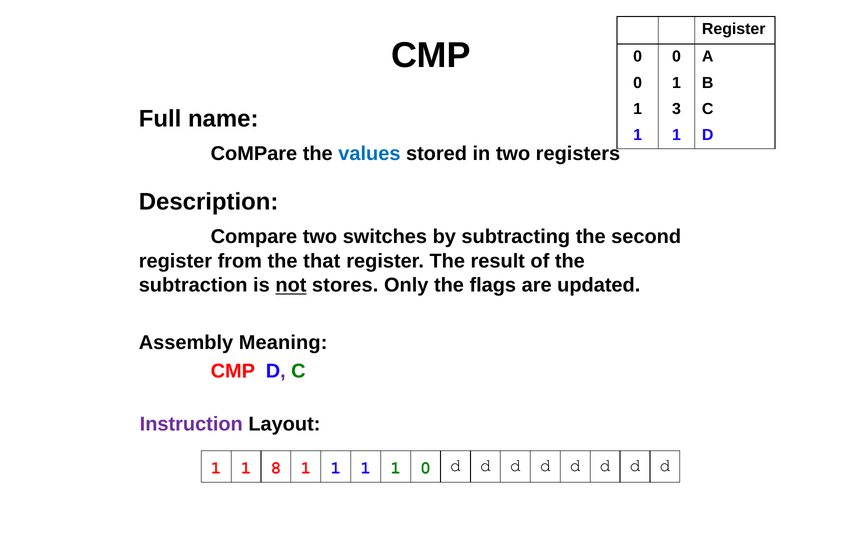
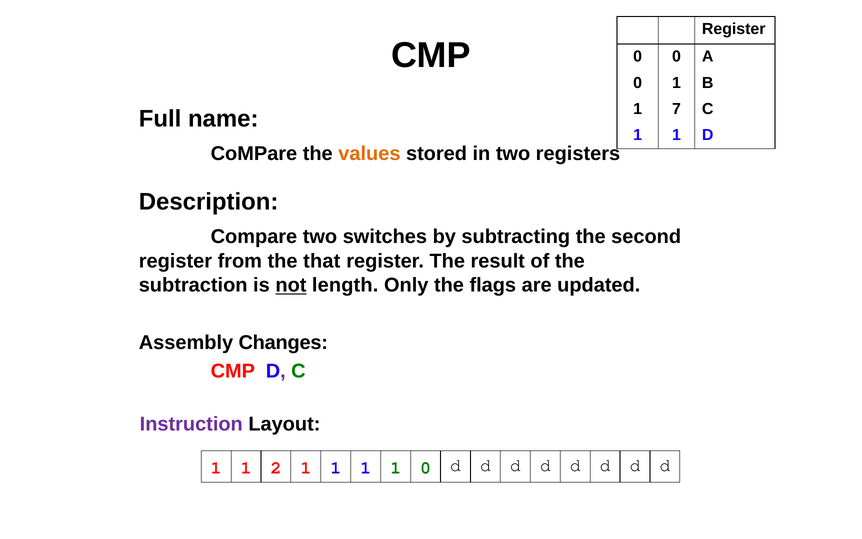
3: 3 -> 7 (677, 109)
values colour: blue -> orange (369, 154)
stores: stores -> length (345, 285)
Meaning: Meaning -> Changes (283, 342)
8: 8 -> 2 (276, 467)
